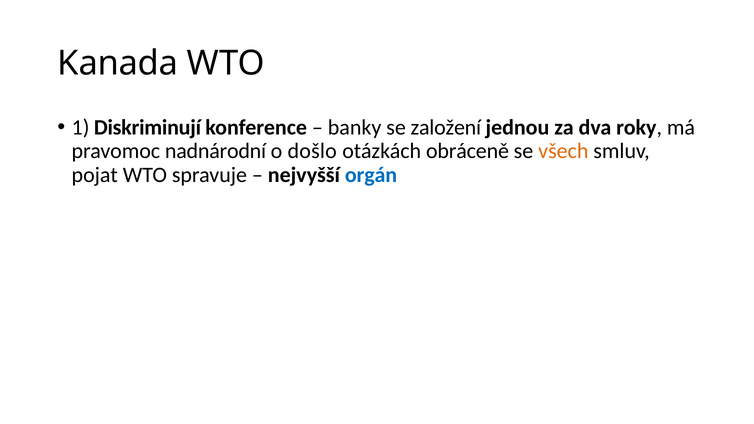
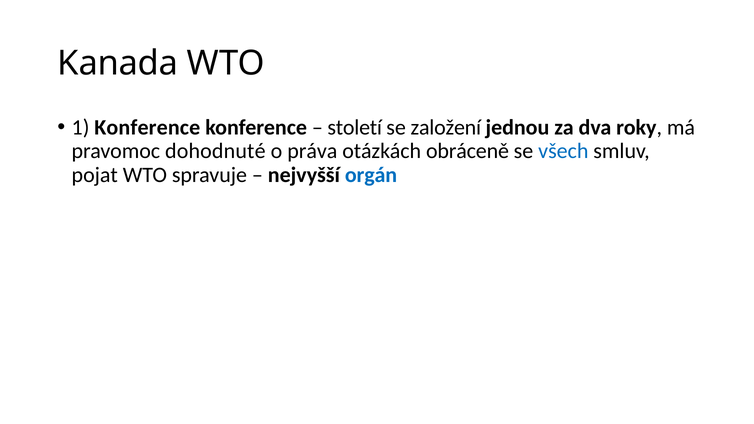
1 Diskriminují: Diskriminují -> Konference (147, 127)
banky: banky -> století (355, 127)
nadnárodní: nadnárodní -> dohodnuté (215, 151)
došlo: došlo -> práva (312, 151)
všech colour: orange -> blue (563, 151)
